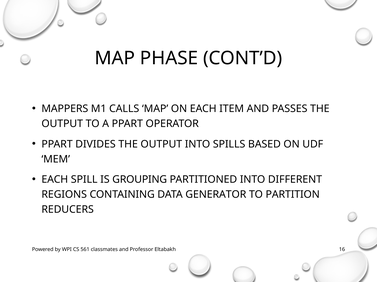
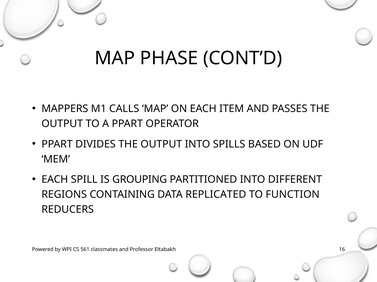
GENERATOR: GENERATOR -> REPLICATED (216, 195)
PARTITION: PARTITION -> FUNCTION (293, 195)
